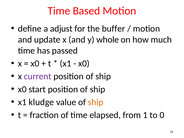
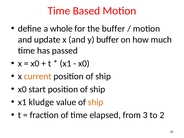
adjust: adjust -> whole (61, 29)
y whole: whole -> buffer (108, 40)
current colour: purple -> orange (38, 76)
1: 1 -> 3 (145, 115)
0: 0 -> 2 (162, 115)
